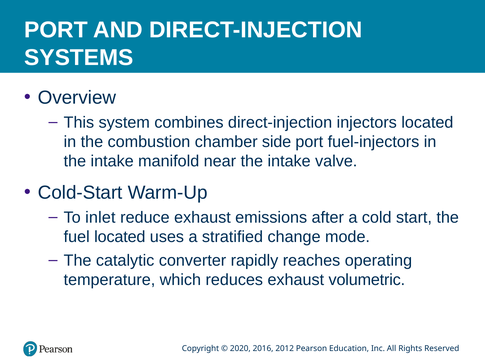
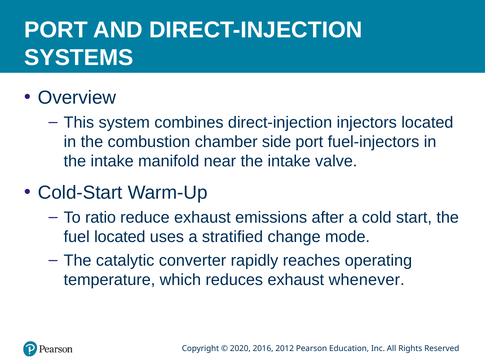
inlet: inlet -> ratio (101, 217)
volumetric: volumetric -> whenever (367, 280)
